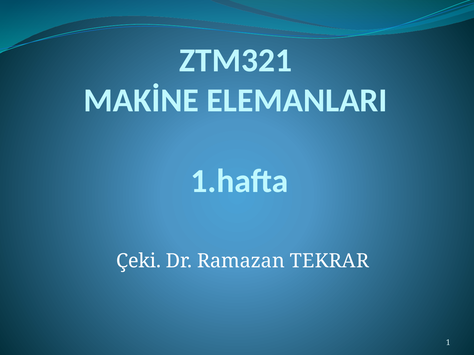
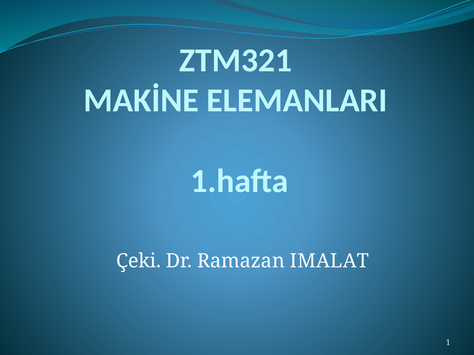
TEKRAR: TEKRAR -> IMALAT (329, 261)
